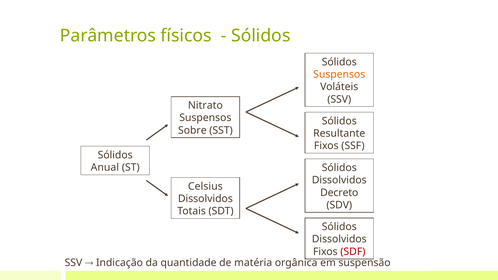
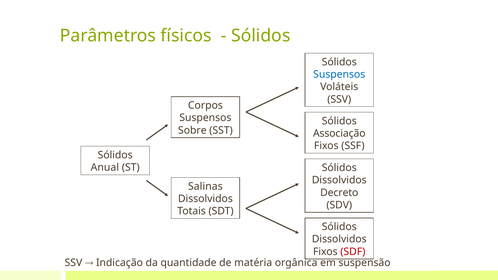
Suspensos colour: orange -> blue (339, 74)
Nitrato: Nitrato -> Corpos (205, 105)
Resultante: Resultante -> Associação (339, 134)
Celsius: Celsius -> Salinas (205, 186)
